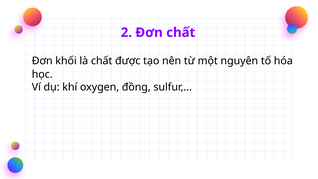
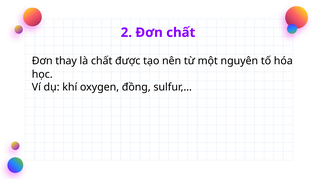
khối: khối -> thay (66, 61)
